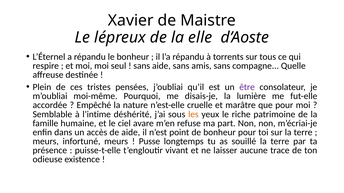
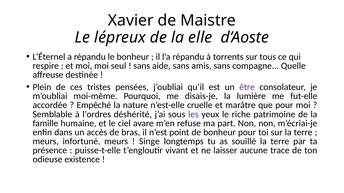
l’intime: l’intime -> l’ordres (97, 114)
les colour: orange -> purple (193, 114)
de aide: aide -> bras (131, 133)
Pusse: Pusse -> Singe (149, 142)
